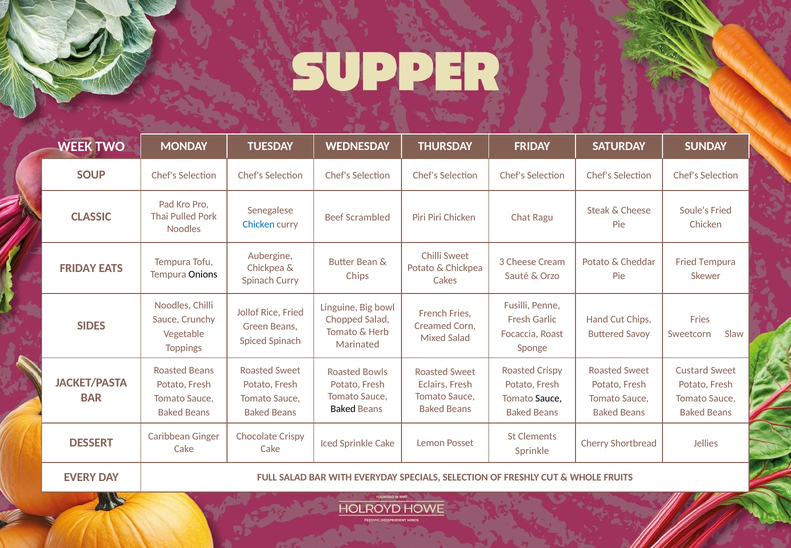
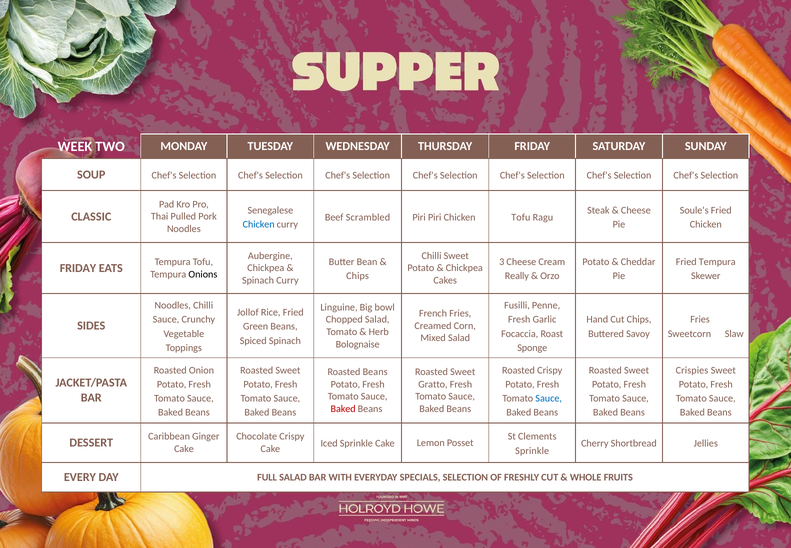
Chicken Chat: Chat -> Tofu (521, 217)
Sauté: Sauté -> Really (517, 276)
Marinated: Marinated -> Bolognaise (358, 344)
Roasted Beans: Beans -> Onion (201, 370)
Custard: Custard -> Crispies (692, 370)
Roasted Bowls: Bowls -> Beans (375, 372)
Eclairs: Eclairs -> Gratto (433, 384)
Sauce colour: black -> blue (549, 398)
Baked colour: black -> red (343, 409)
